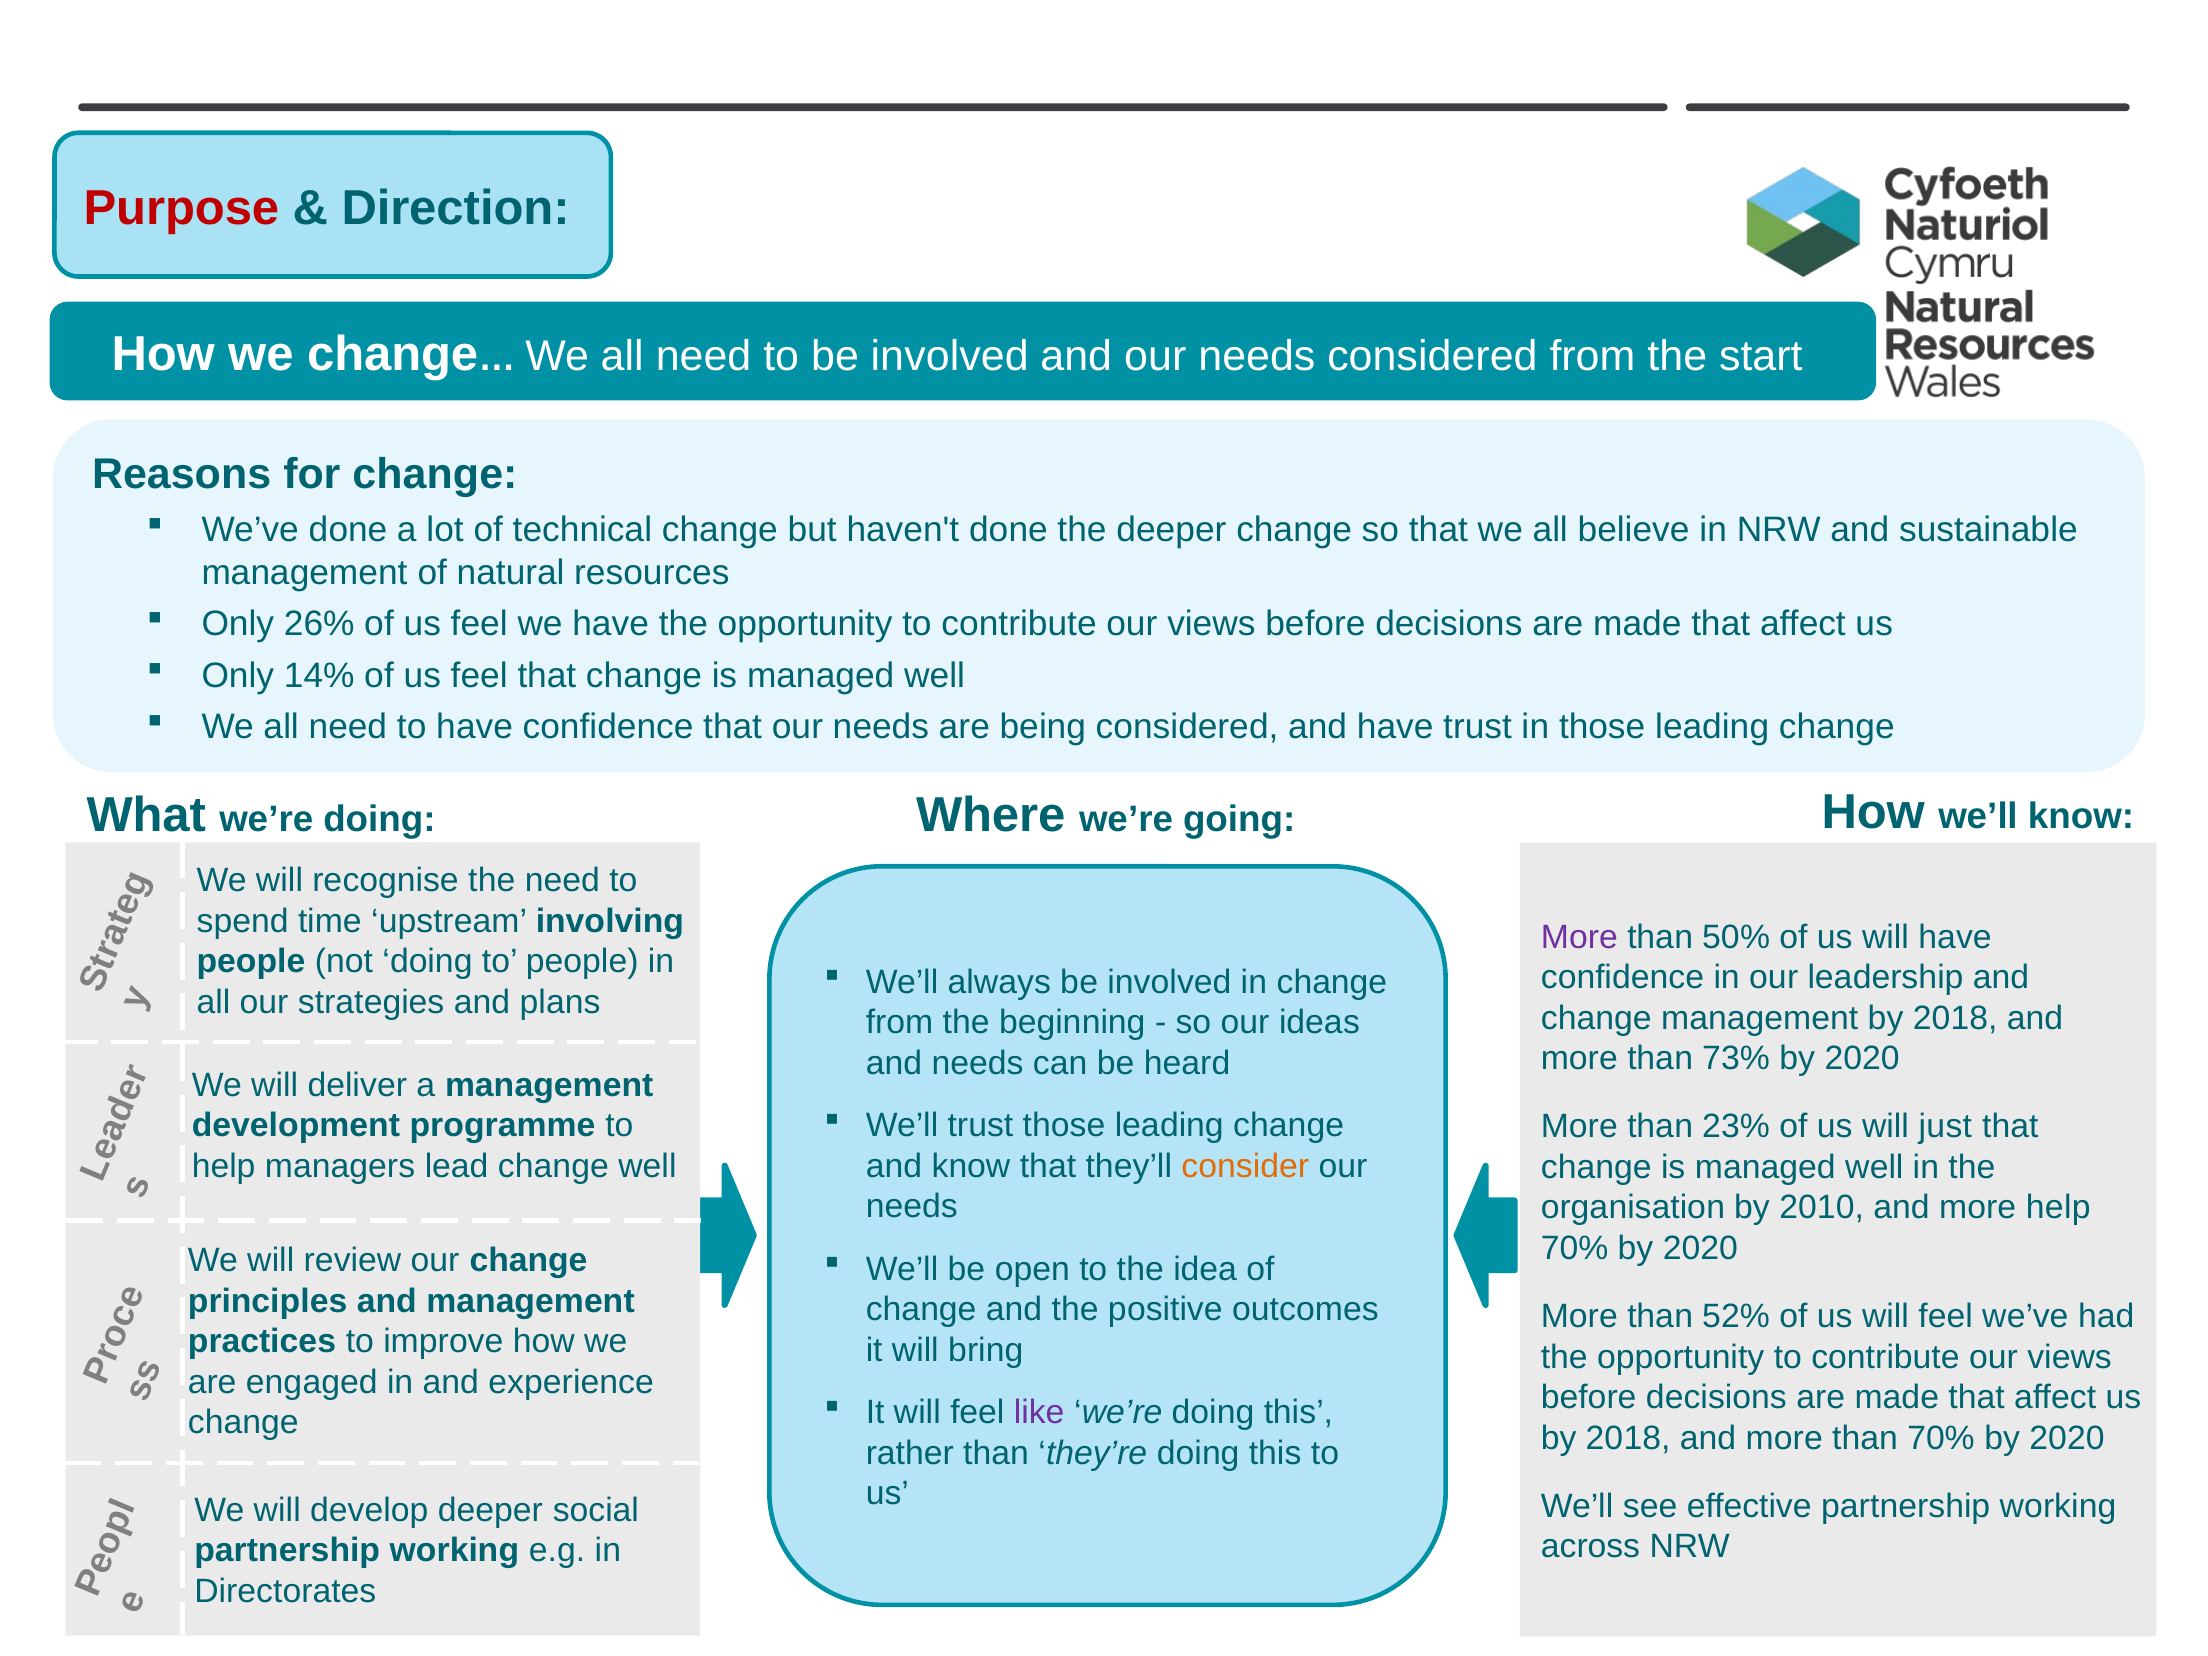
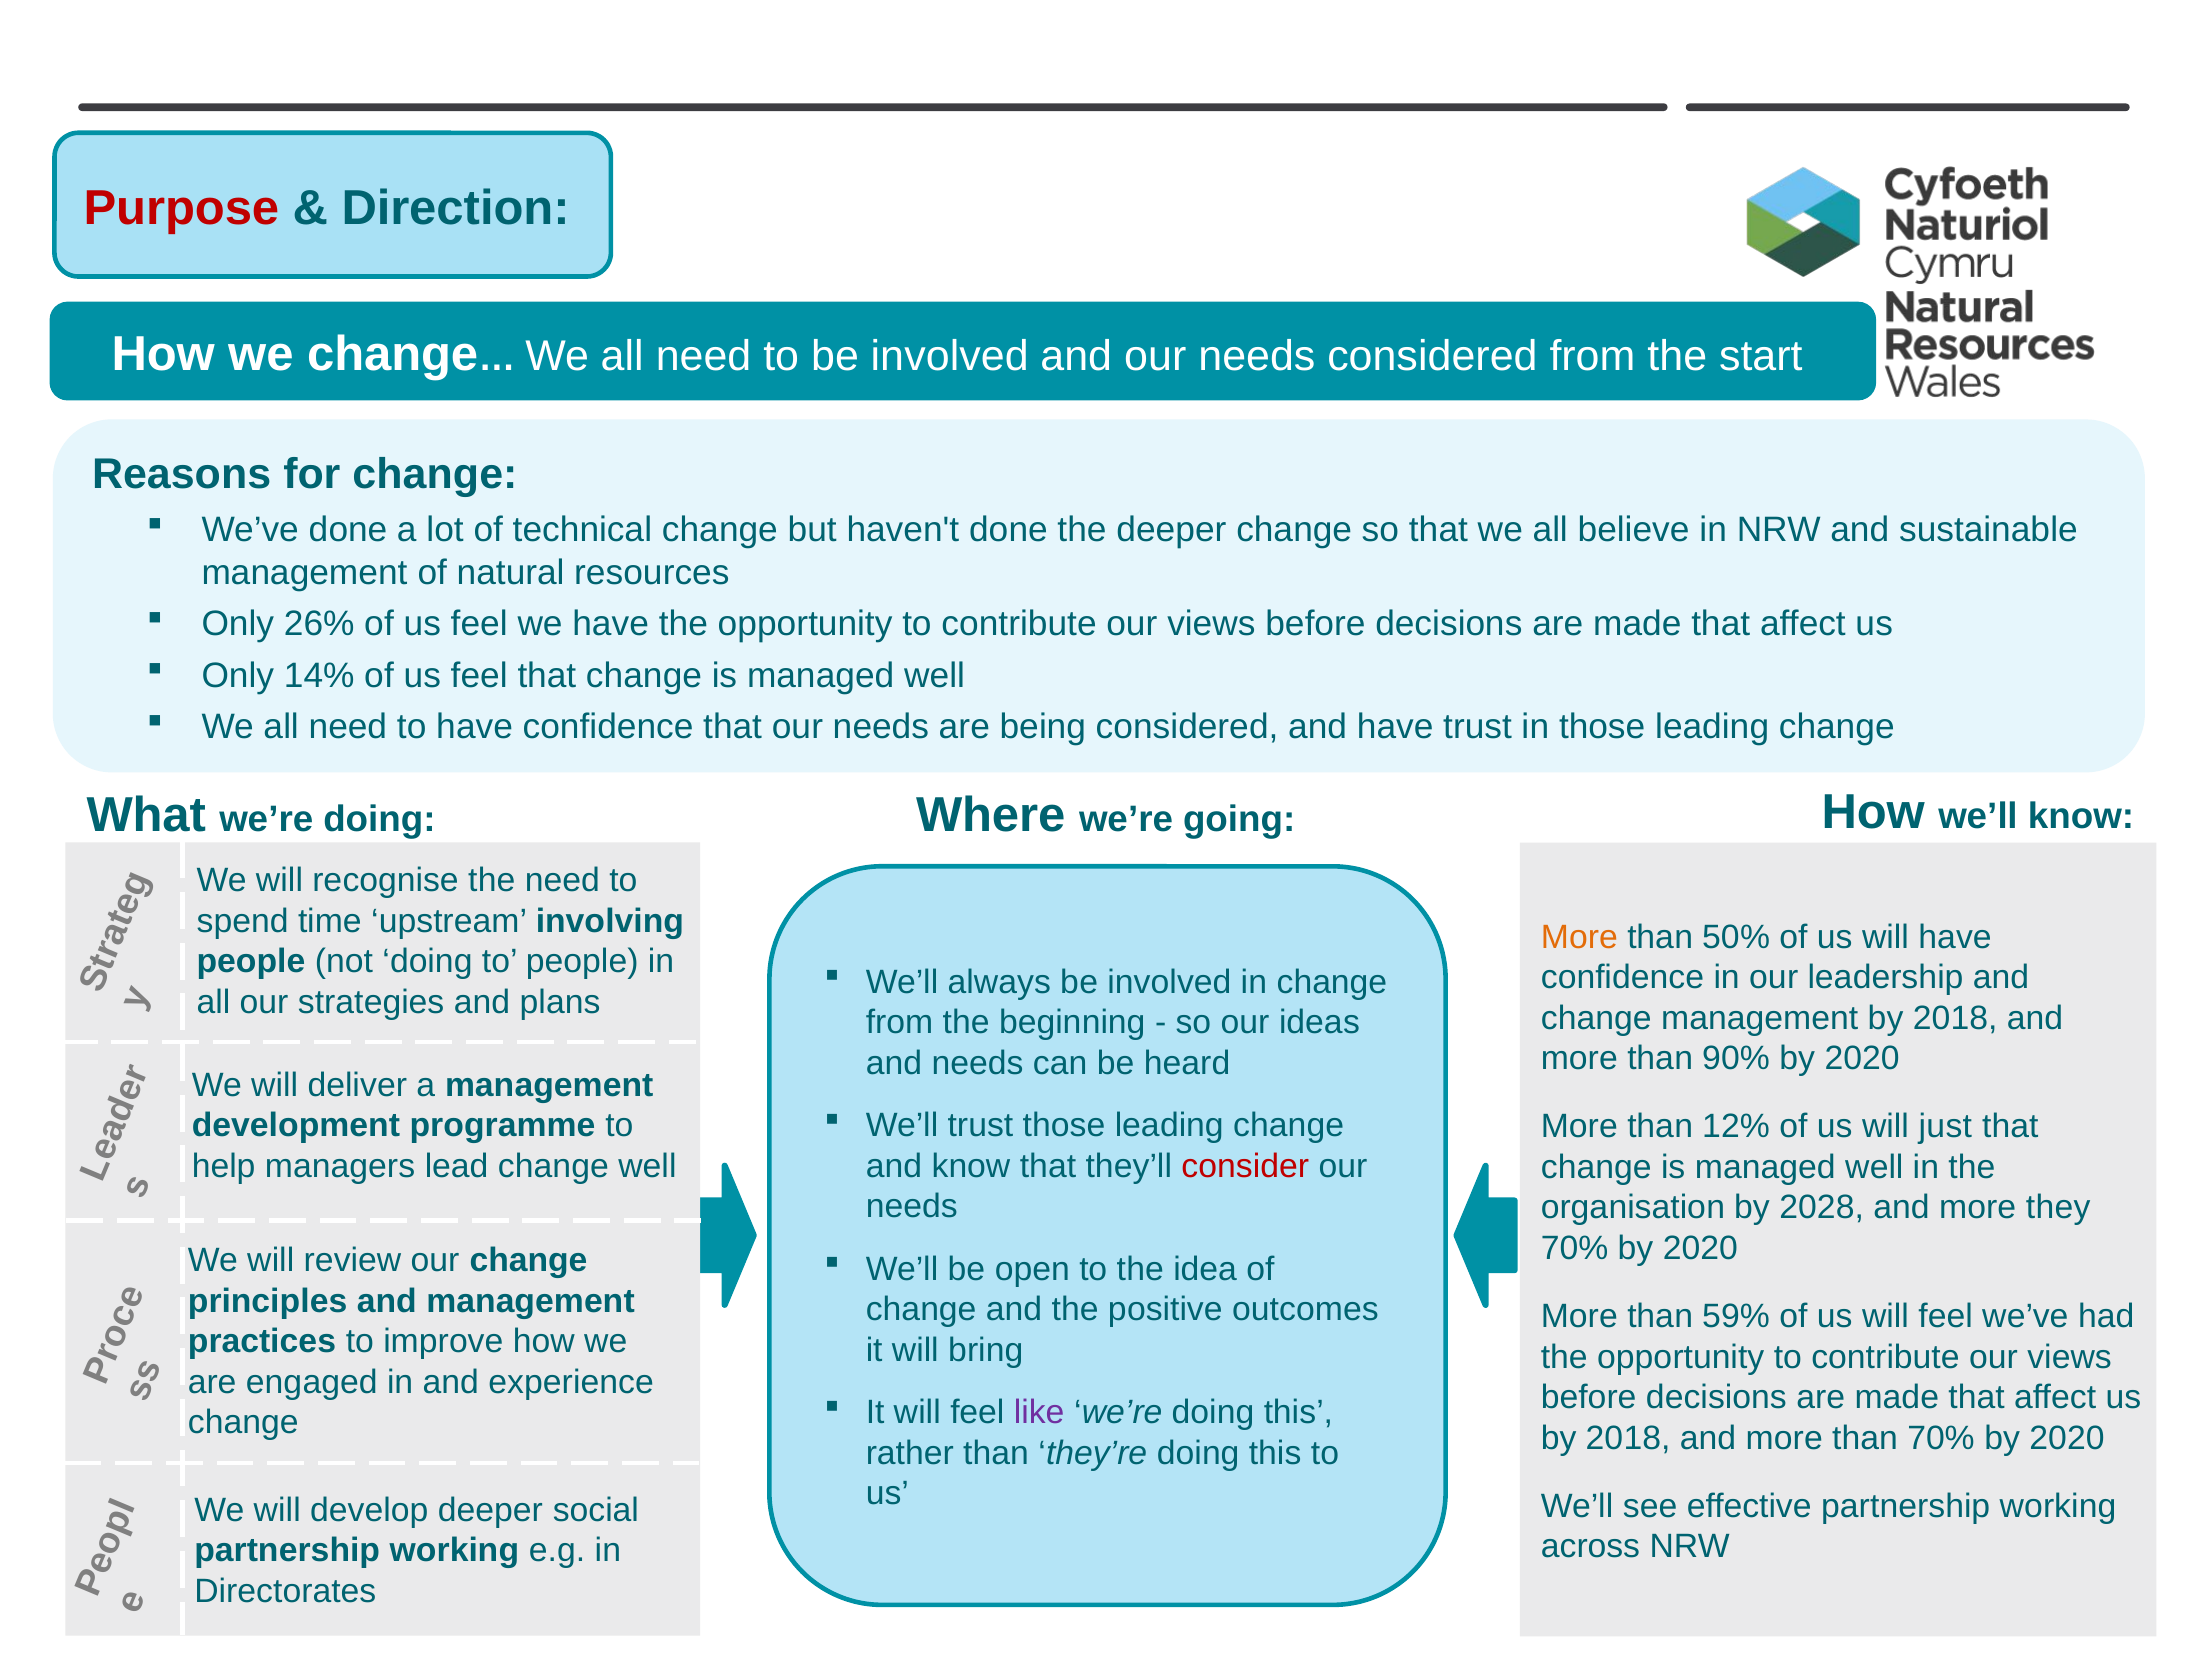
More colour: purple -> orange (1579, 937)
73%: 73% -> 90% (1736, 1059)
23%: 23% -> 12% (1736, 1127)
consider colour: orange -> red (1245, 1166)
2010: 2010 -> 2028 (1822, 1208)
more help: help -> they (2058, 1208)
52%: 52% -> 59% (1736, 1316)
